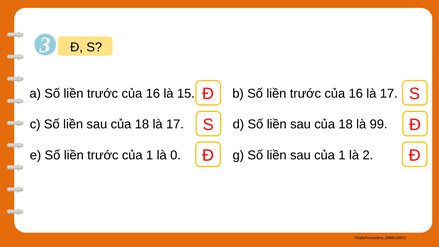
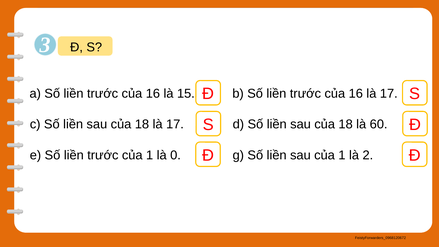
99: 99 -> 60 (379, 124)
